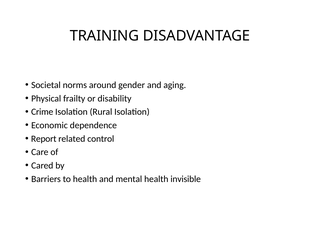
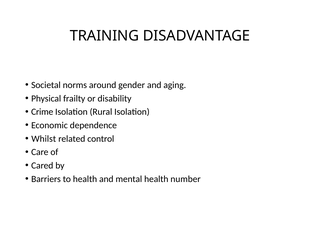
Report: Report -> Whilst (44, 139)
invisible: invisible -> number (186, 179)
